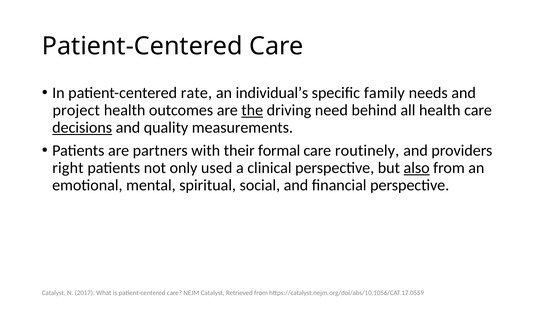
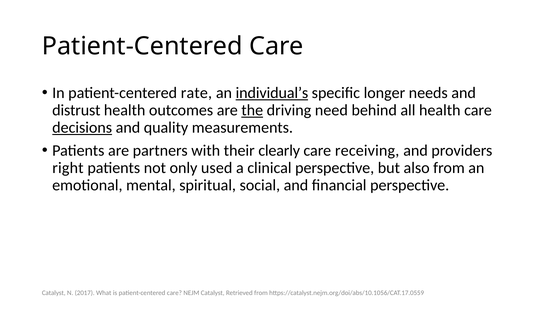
individual’s underline: none -> present (272, 93)
family: family -> longer (384, 93)
project: project -> distrust (76, 110)
formal: formal -> clearly (279, 151)
routinely: routinely -> receiving (367, 151)
also underline: present -> none (417, 168)
